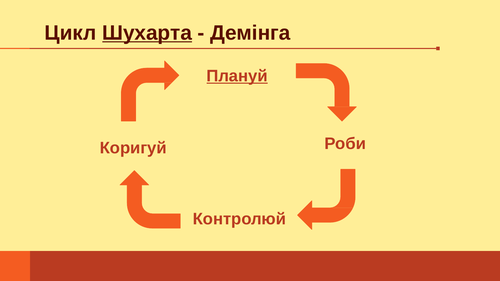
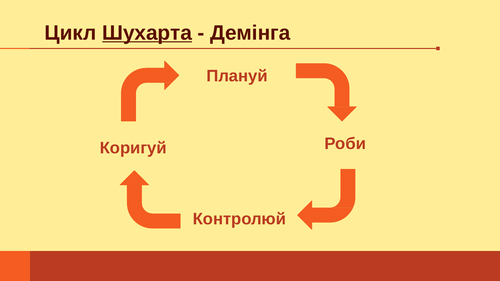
Плануй underline: present -> none (237, 76)
